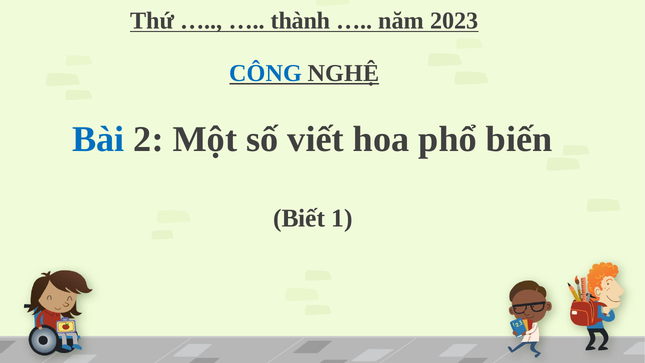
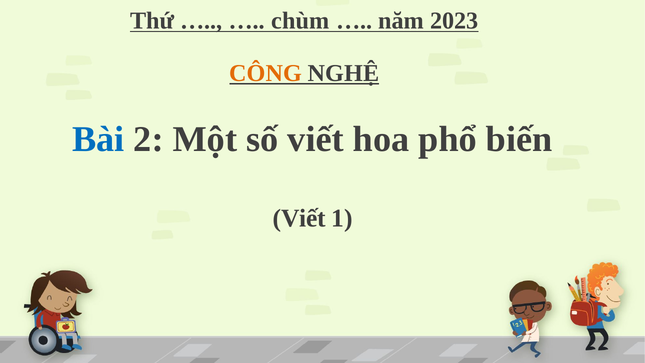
thành: thành -> chùm (300, 21)
CÔNG colour: blue -> orange (266, 73)
Biết: Biết -> Viết (299, 218)
